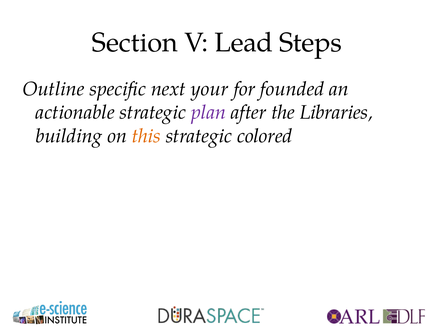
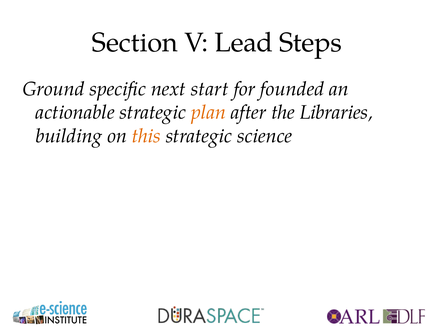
Outline: Outline -> Ground (53, 89)
your: your -> start (210, 89)
plan colour: purple -> orange (209, 112)
colored: colored -> science (265, 136)
